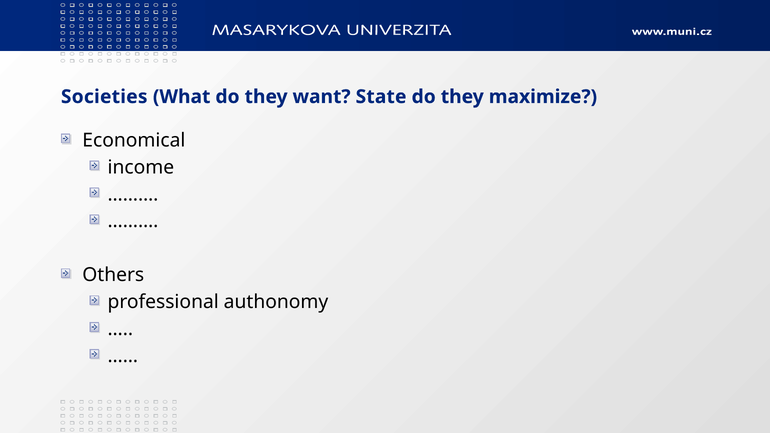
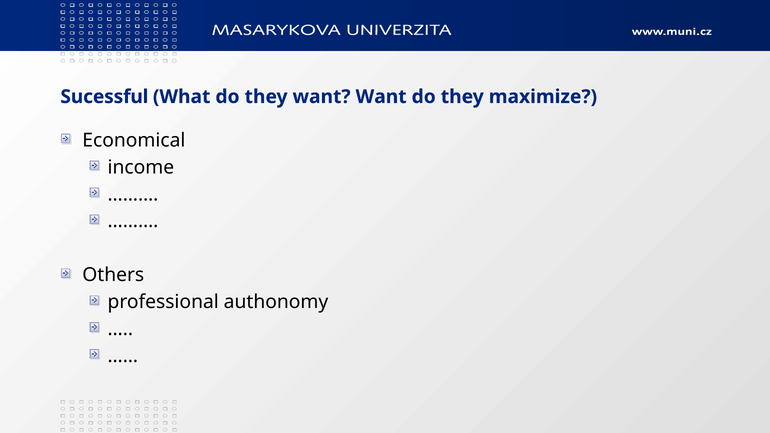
Societies: Societies -> Sucessful (104, 97)
want State: State -> Want (381, 97)
